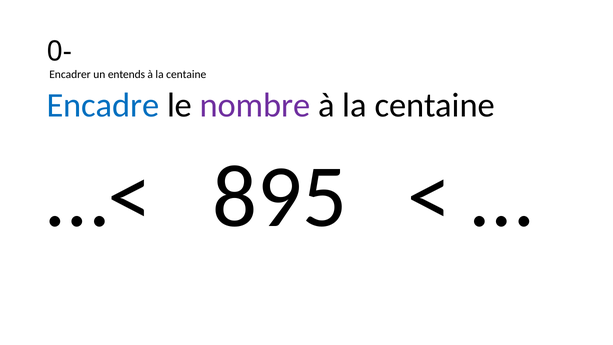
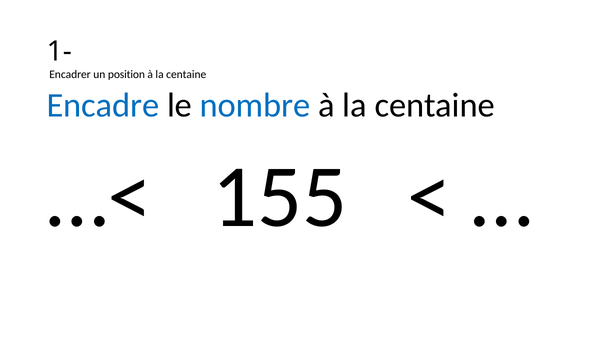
0-: 0- -> 1- (59, 51)
entends: entends -> position (126, 74)
nombre colour: purple -> blue (255, 105)
895: 895 -> 155 (280, 197)
